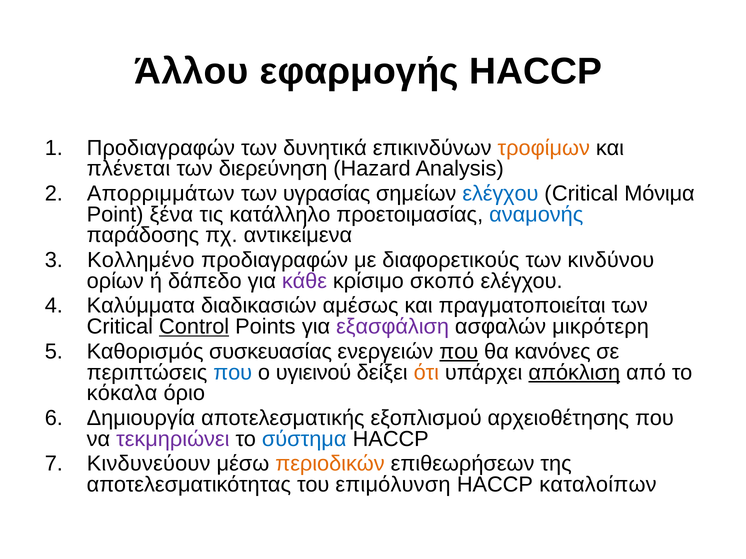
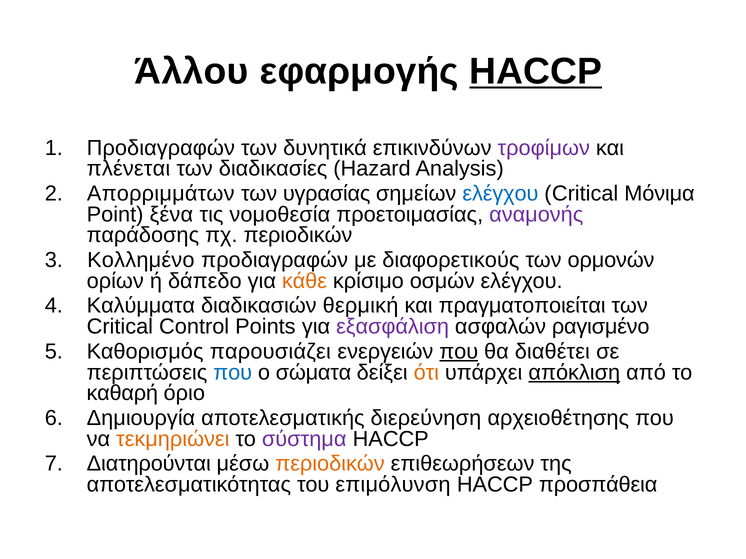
HACCP underline: none -> present (536, 72)
τροφίμων colour: orange -> purple (544, 148)
διερεύνηση: διερεύνηση -> διαδικασίες (273, 169)
κατάλληλο: κατάλληλο -> νομοθεσία (280, 215)
αναμονής colour: blue -> purple (536, 215)
πχ αντικείμενα: αντικείμενα -> περιοδικών (298, 235)
κινδύνου: κινδύνου -> ορμονών (611, 260)
κάθε colour: purple -> orange (304, 281)
σκοπό: σκοπό -> οσμών (442, 281)
αμέσως: αμέσως -> θερμική (361, 306)
Control underline: present -> none (194, 327)
μικρότερη: μικρότερη -> ραγισμένο (601, 327)
συσκευασίας: συσκευασίας -> παρουσιάζει (270, 352)
κανόνες: κανόνες -> διαθέτει (552, 352)
υγιεινού: υγιεινού -> σώματα (314, 373)
κόκαλα: κόκαλα -> καθαρή (122, 394)
εξοπλισμού: εξοπλισμού -> διερεύνηση (426, 418)
τεκμηριώνει colour: purple -> orange (173, 439)
σύστημα colour: blue -> purple (304, 439)
Κινδυνεύουν: Κινδυνεύουν -> Διατηρούνται (149, 464)
καταλοίπων: καταλοίπων -> προσπάθεια (598, 485)
